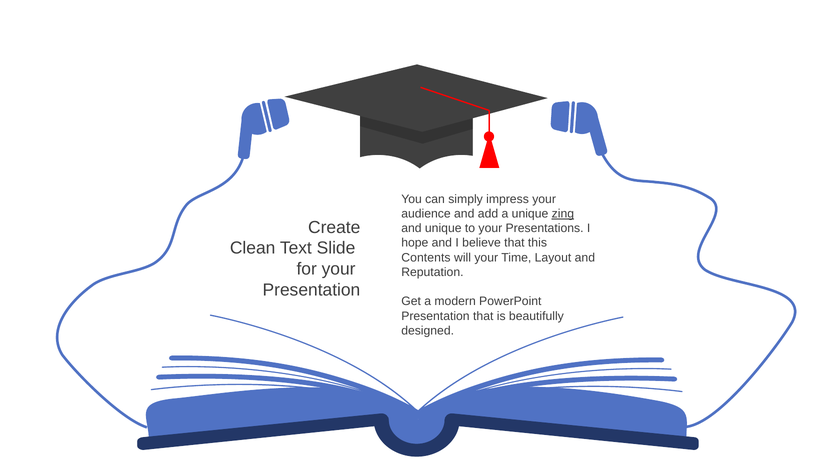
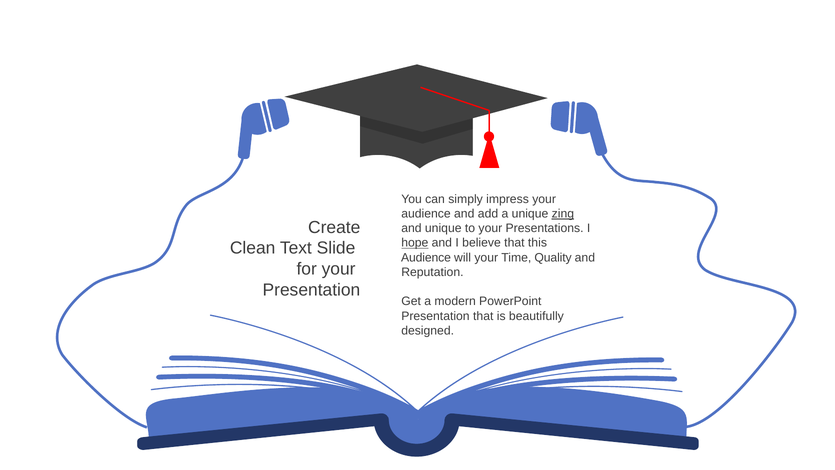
hope underline: none -> present (415, 243)
Contents: Contents -> Audience (426, 257)
Layout: Layout -> Quality (553, 257)
